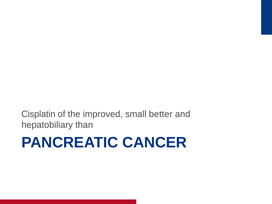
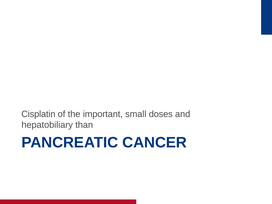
improved: improved -> important (103, 114)
better: better -> doses (161, 114)
